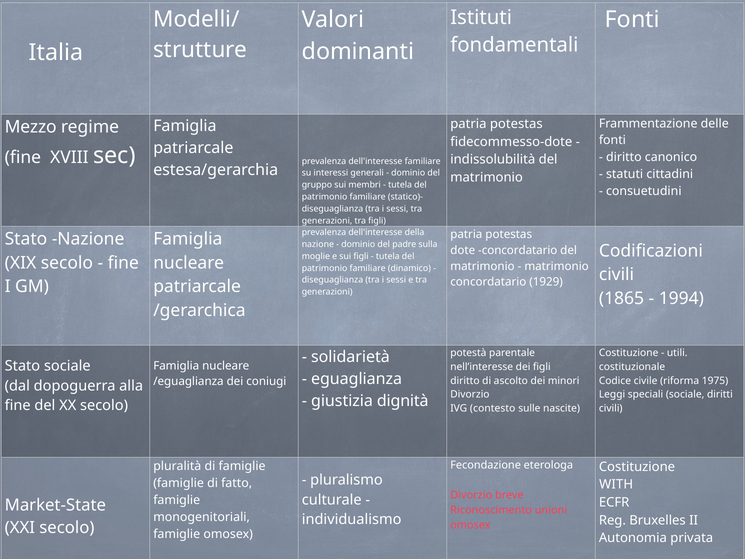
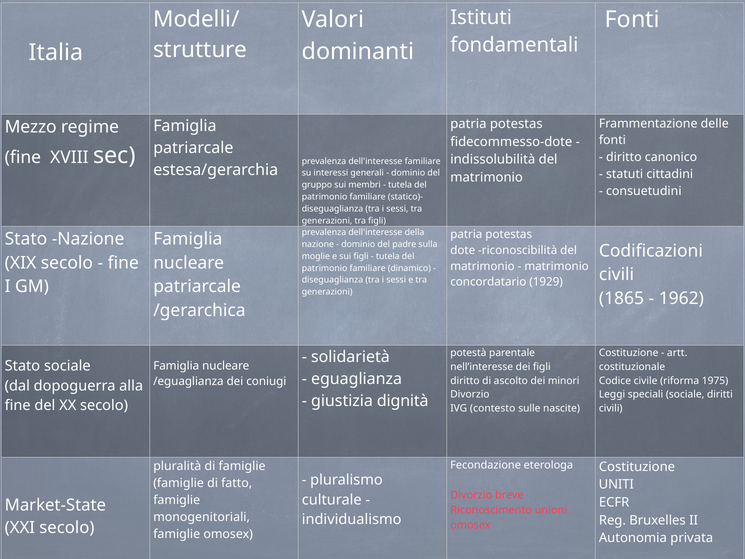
dote concordatario: concordatario -> riconoscibilità (518, 250)
1994: 1994 -> 1962 (681, 298)
utili: utili -> artt (677, 353)
WITH: WITH -> UNITI (616, 484)
